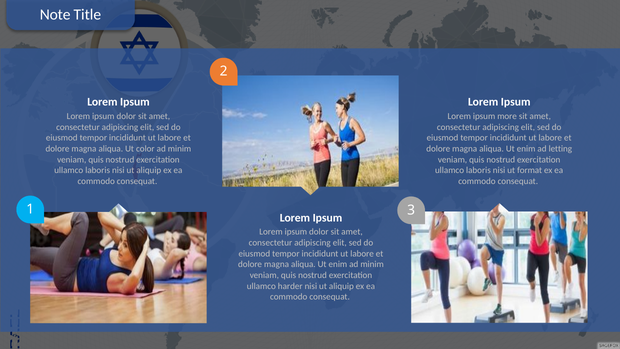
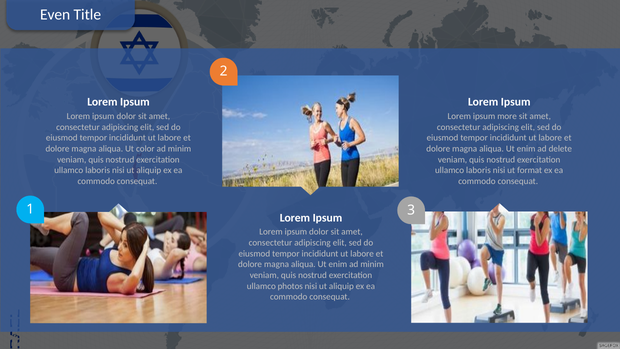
Note: Note -> Even (55, 15)
letting: letting -> delete (560, 149)
harder: harder -> photos (290, 286)
